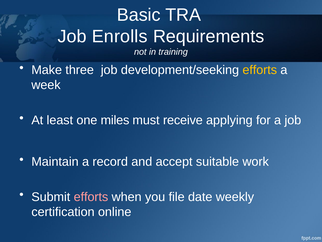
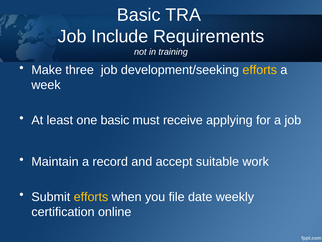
Enrolls: Enrolls -> Include (120, 36)
one miles: miles -> basic (115, 120)
efforts colour: pink -> yellow (91, 196)
